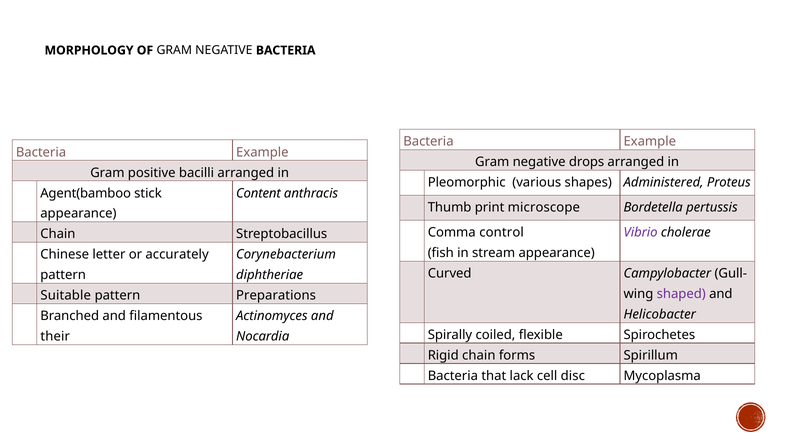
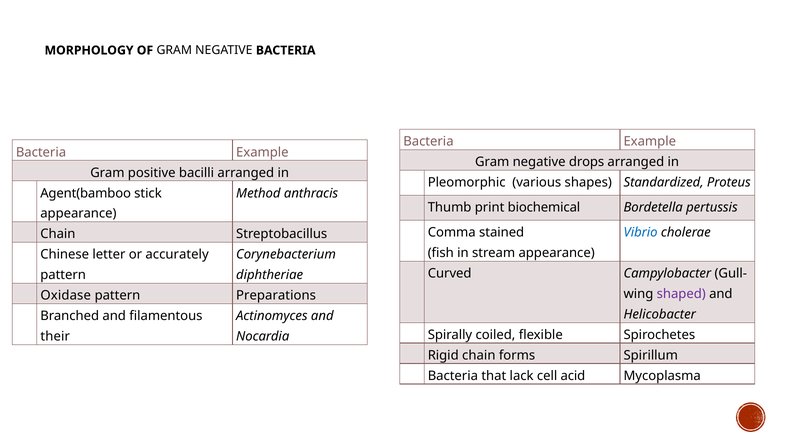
Administered: Administered -> Standardized (664, 183)
Content: Content -> Method (258, 193)
microscope: microscope -> biochemical (544, 207)
control: control -> stained (502, 232)
Vibrio colour: purple -> blue (641, 232)
Suitable: Suitable -> Oxidase (66, 295)
disc: disc -> acid (573, 376)
